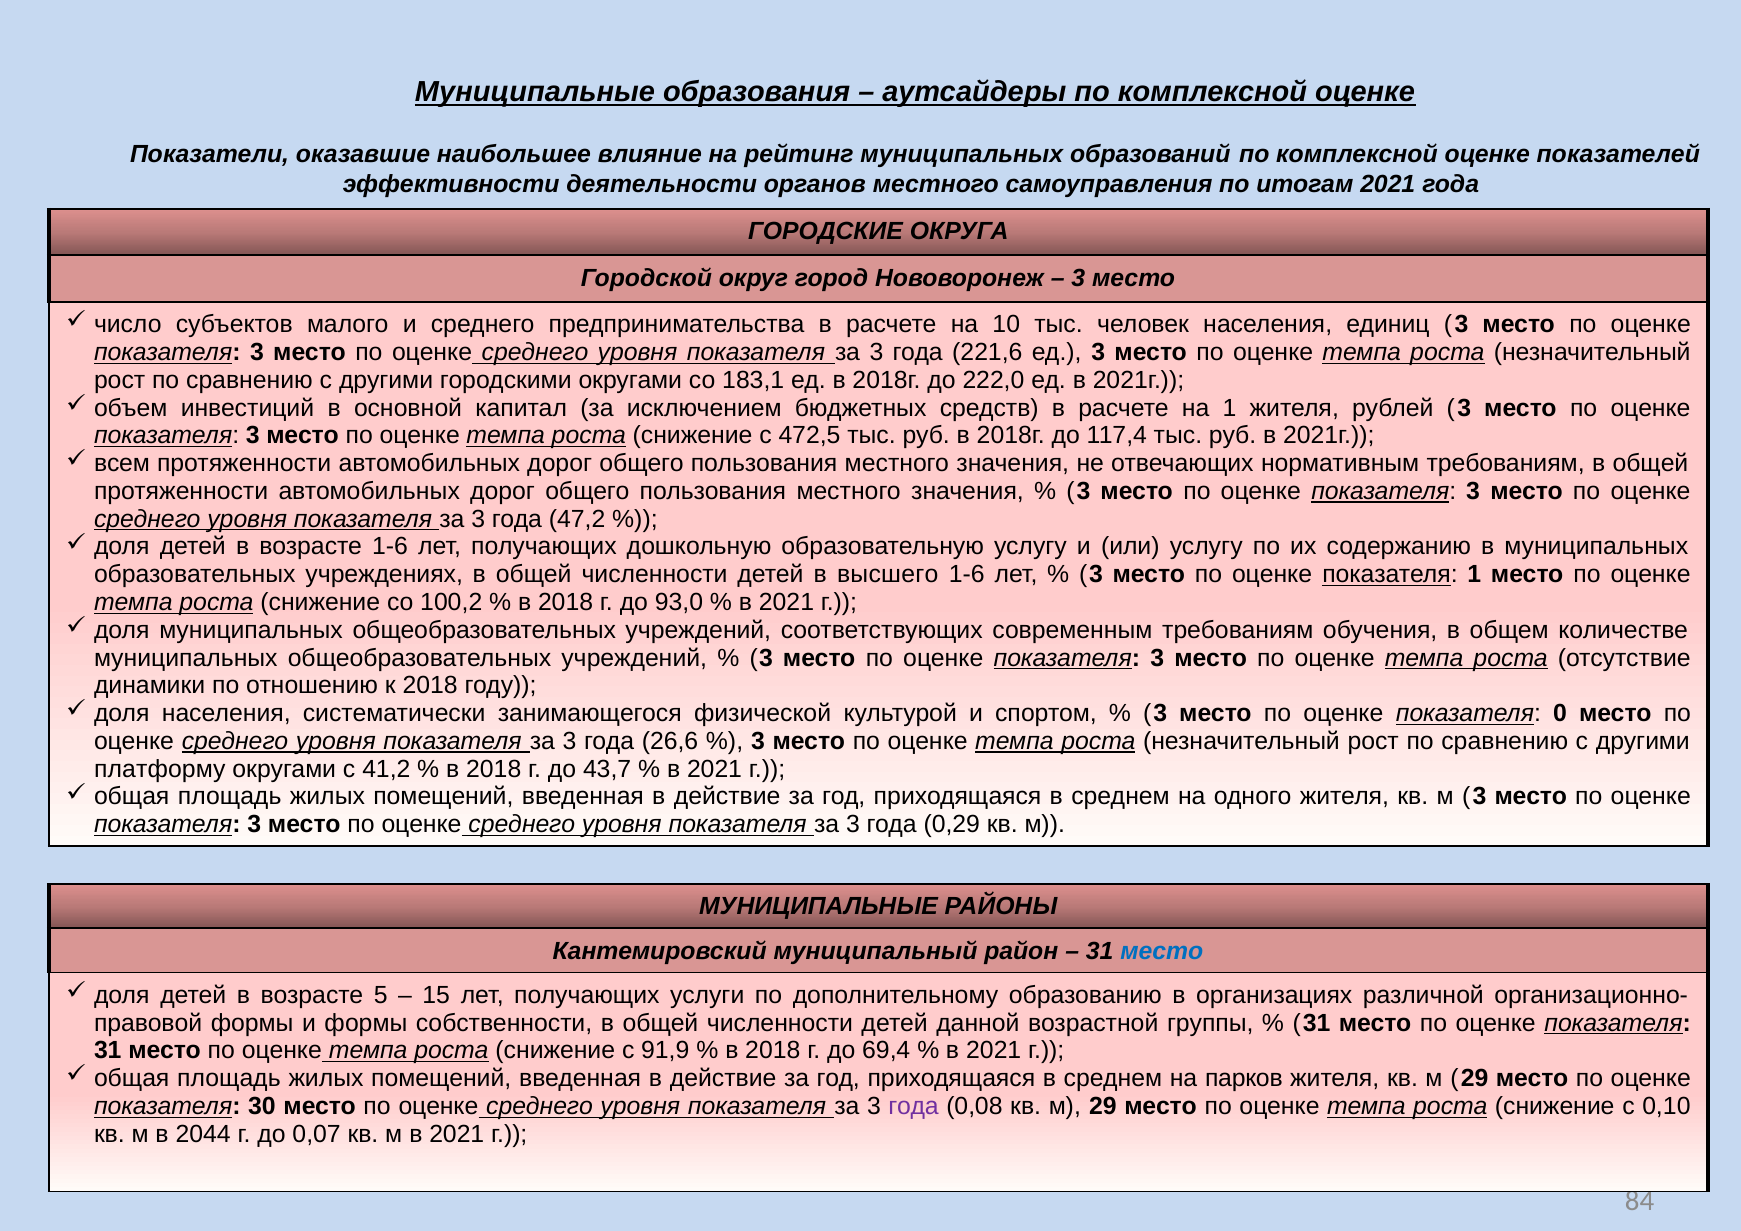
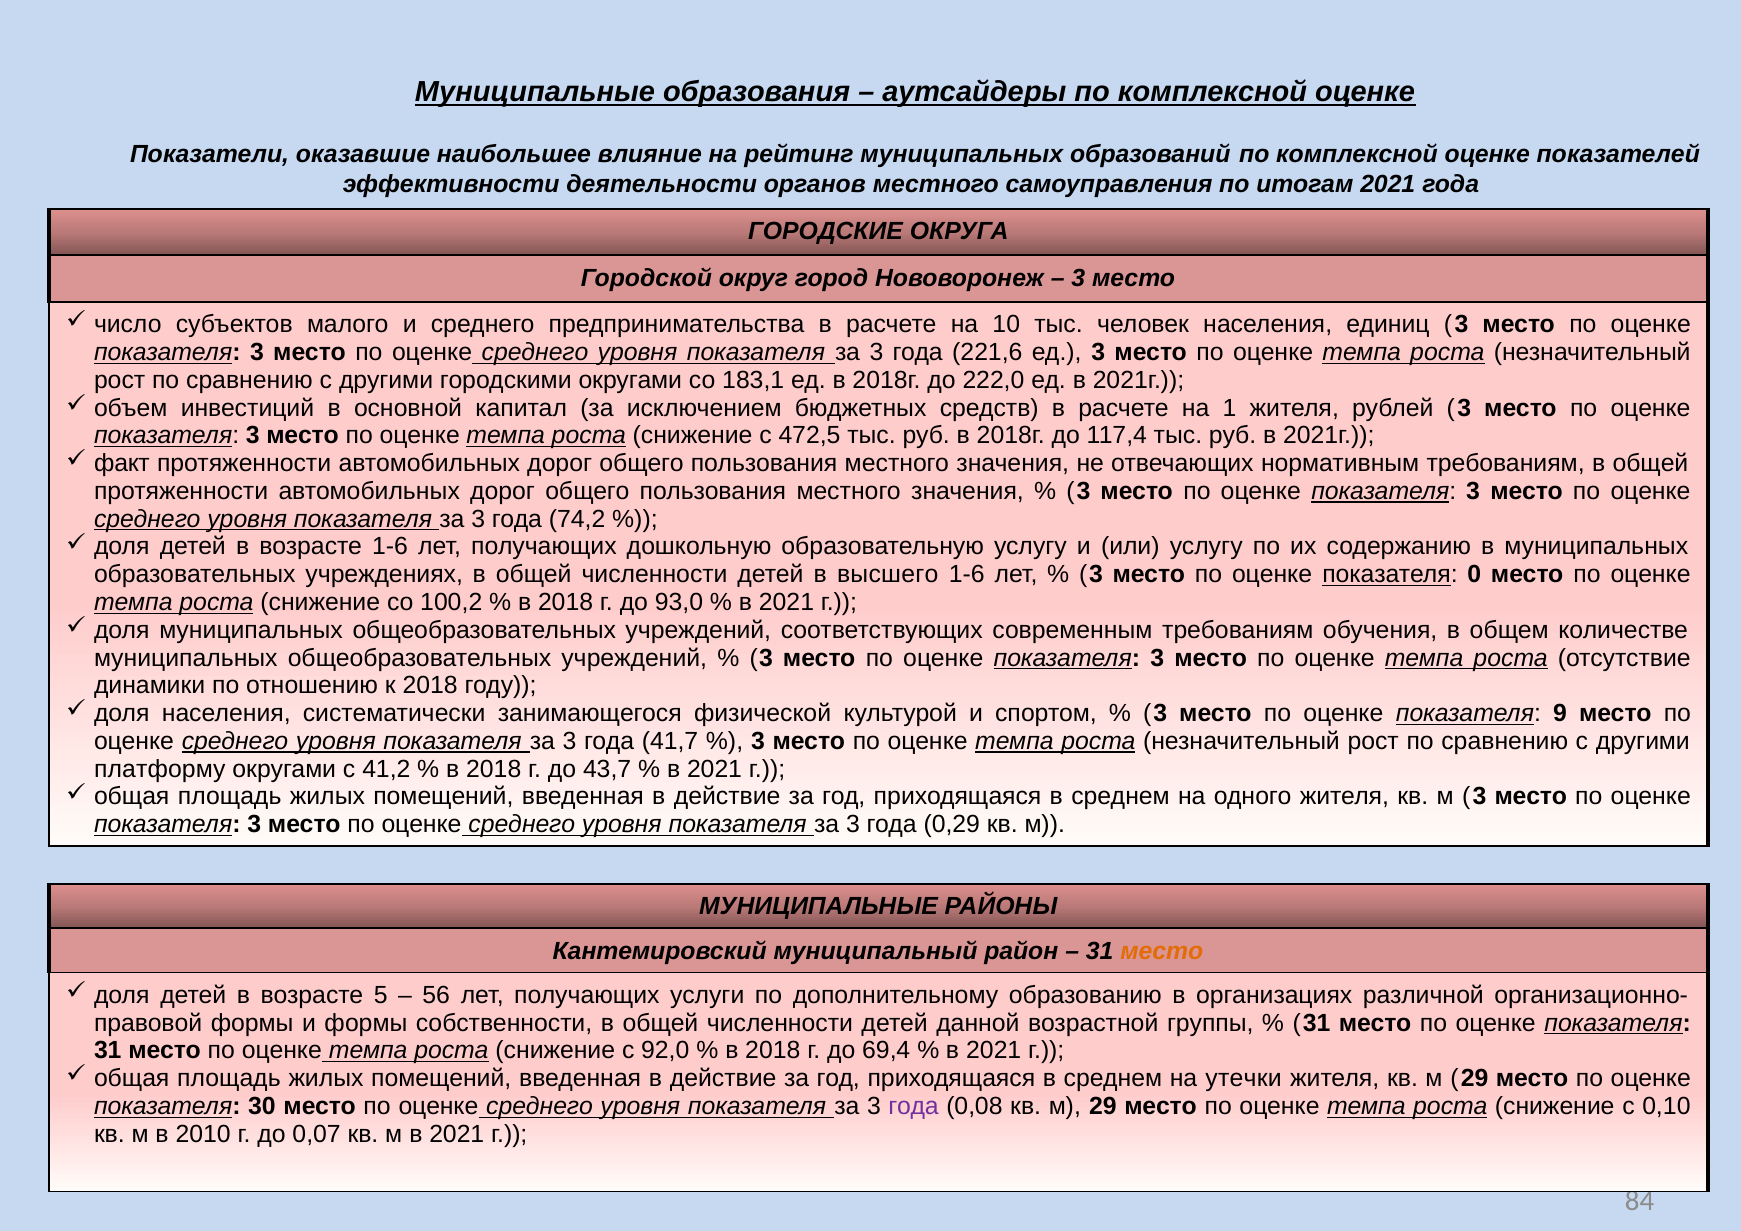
всем: всем -> факт (122, 463)
47,2: 47,2 -> 74,2 (577, 519)
показателя 1: 1 -> 0 (1474, 575)
0: 0 -> 9 (1560, 713)
26,6: 26,6 -> 41,7 (670, 741)
место colour: blue -> orange (1162, 951)
15: 15 -> 56 (436, 995)
91,9: 91,9 -> 92,0 (665, 1051)
парков: парков -> утечки (1244, 1079)
2044: 2044 -> 2010 (203, 1134)
